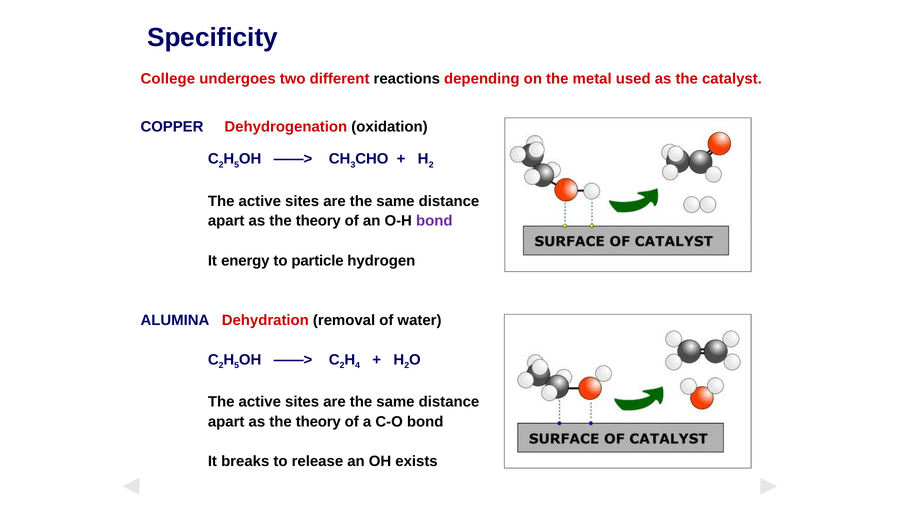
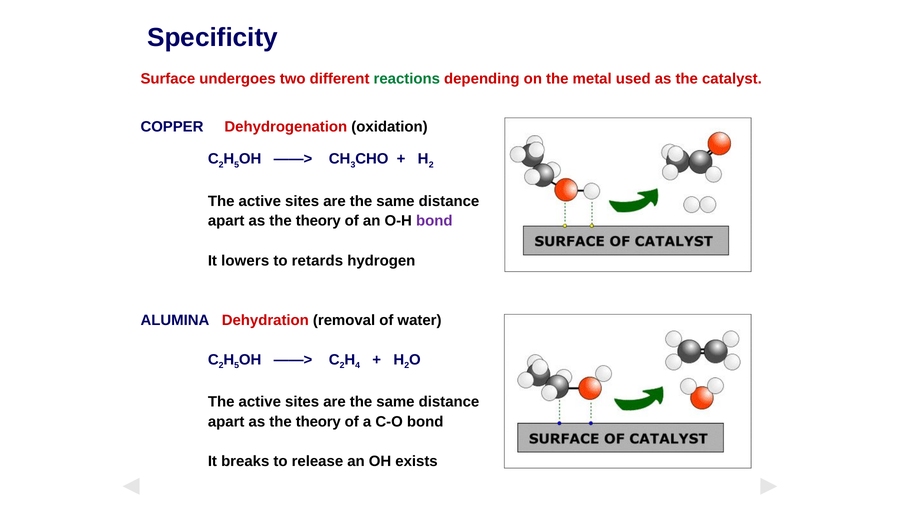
College: College -> Surface (168, 79)
reactions colour: black -> green (407, 79)
energy: energy -> lowers (245, 261)
particle: particle -> retards (317, 261)
